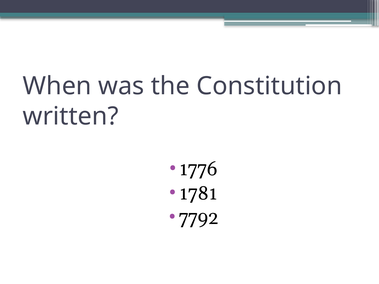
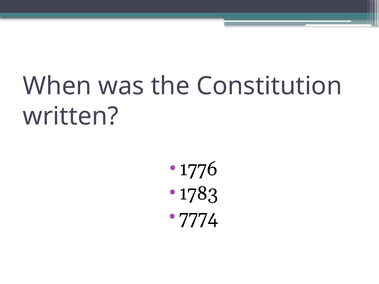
1781: 1781 -> 1783 (199, 194)
7792: 7792 -> 7774 (199, 218)
